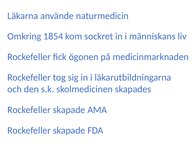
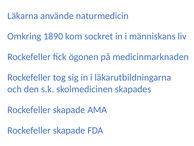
1854: 1854 -> 1890 (53, 36)
